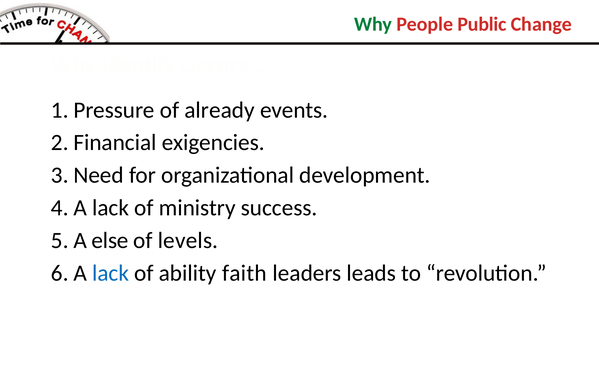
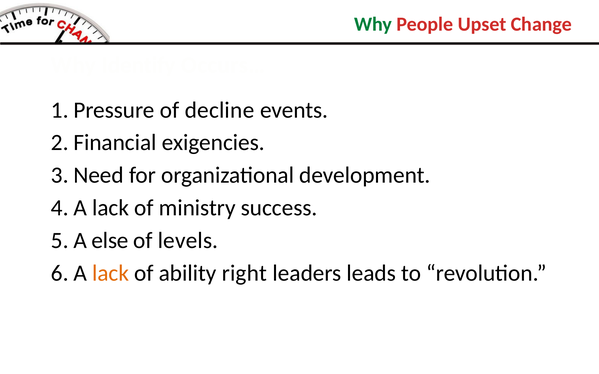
Public: Public -> Upset (482, 24)
already: already -> decline (220, 110)
lack colour: blue -> orange (111, 273)
faith: faith -> right (244, 273)
